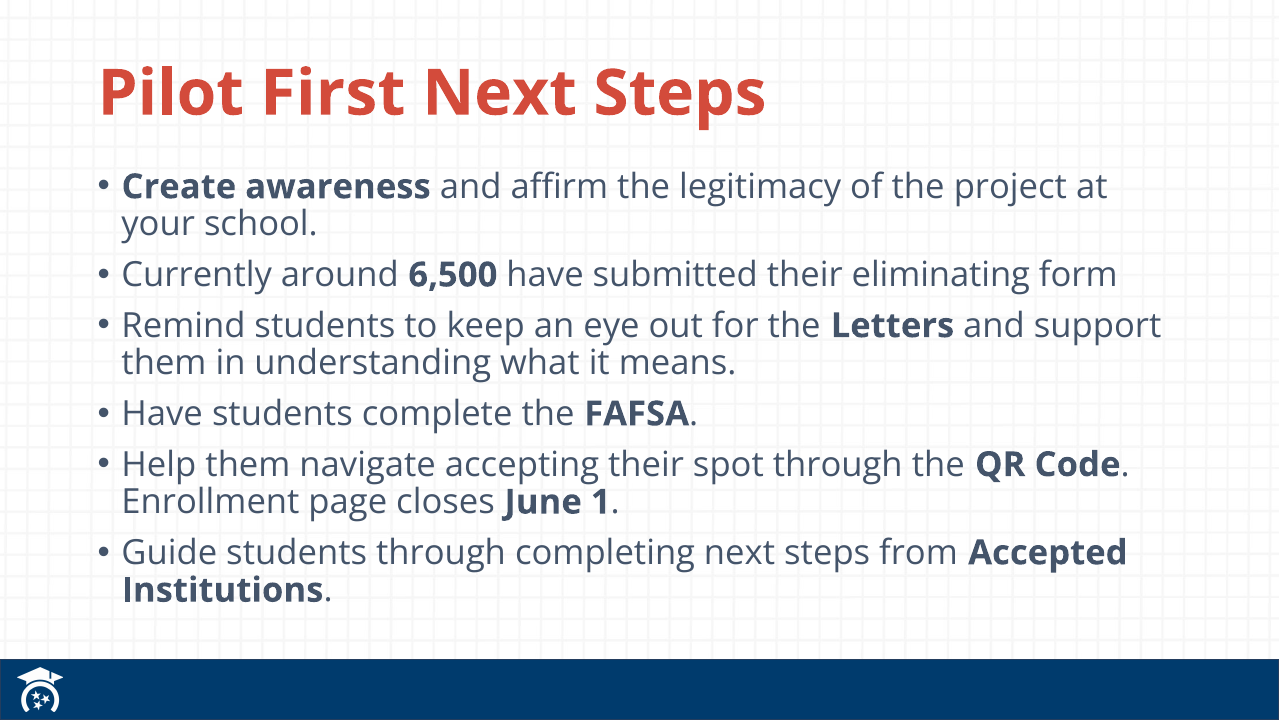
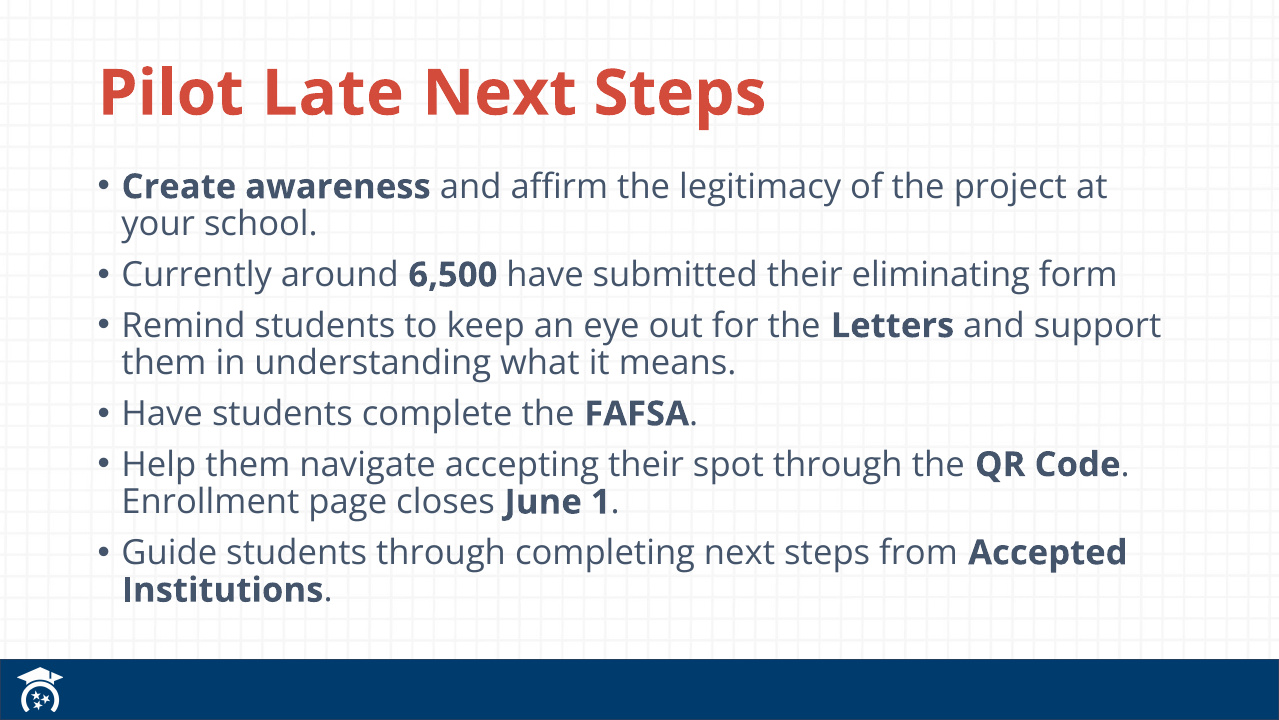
First: First -> Late (333, 93)
